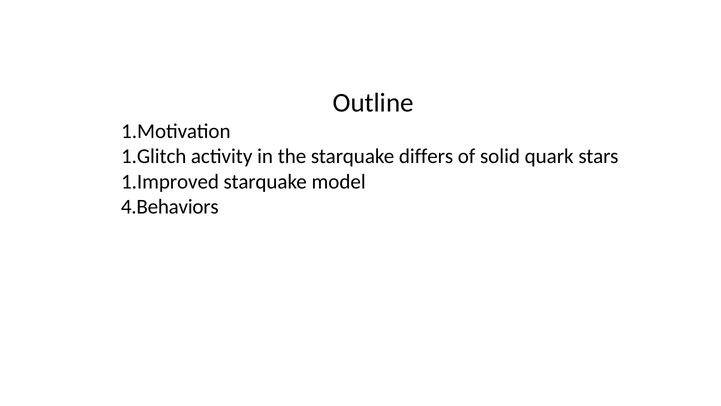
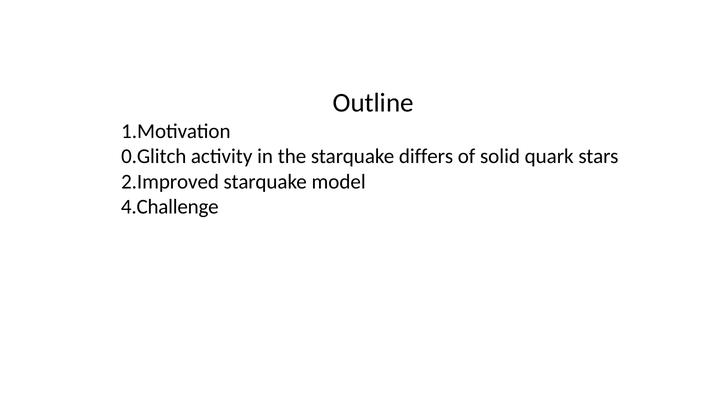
1.Glitch: 1.Glitch -> 0.Glitch (154, 156)
1.Improved: 1.Improved -> 2.Improved (170, 181)
4.Behaviors: 4.Behaviors -> 4.Challenge (170, 207)
